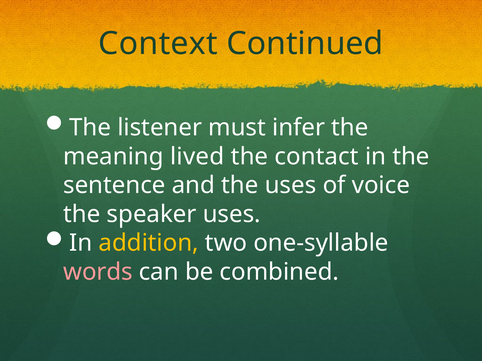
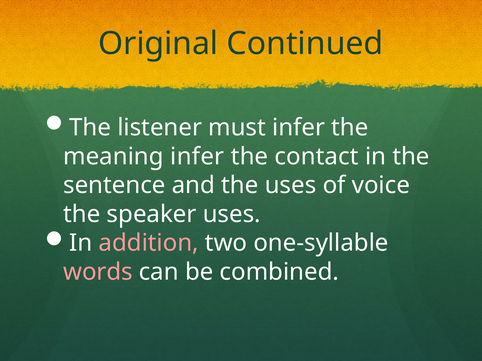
Context: Context -> Original (158, 44)
meaning lived: lived -> infer (197, 157)
addition colour: yellow -> pink (149, 243)
